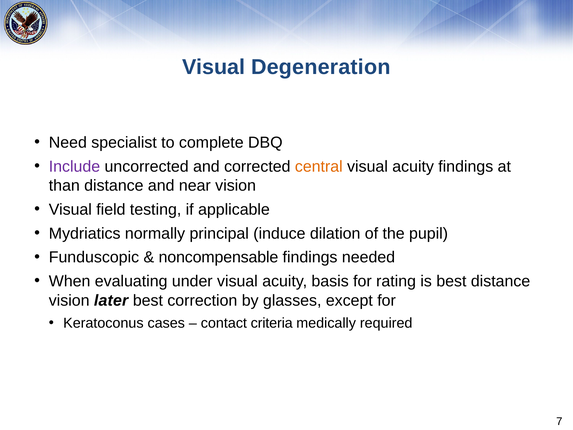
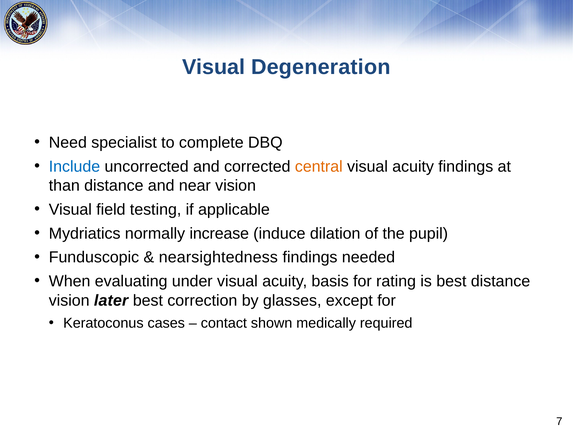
Include colour: purple -> blue (74, 166)
principal: principal -> increase (219, 233)
noncompensable: noncompensable -> nearsightedness (218, 257)
criteria: criteria -> shown (272, 323)
